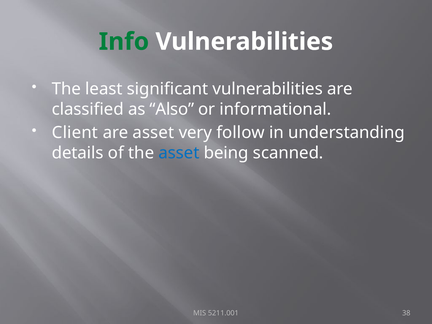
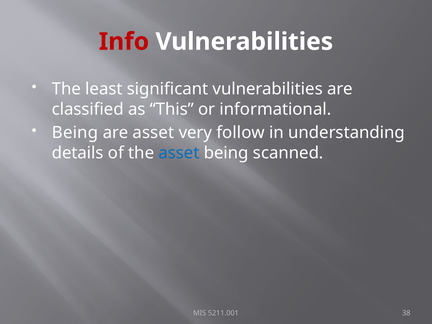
Info colour: green -> red (124, 42)
Also: Also -> This (172, 109)
Client: Client -> Being (75, 133)
